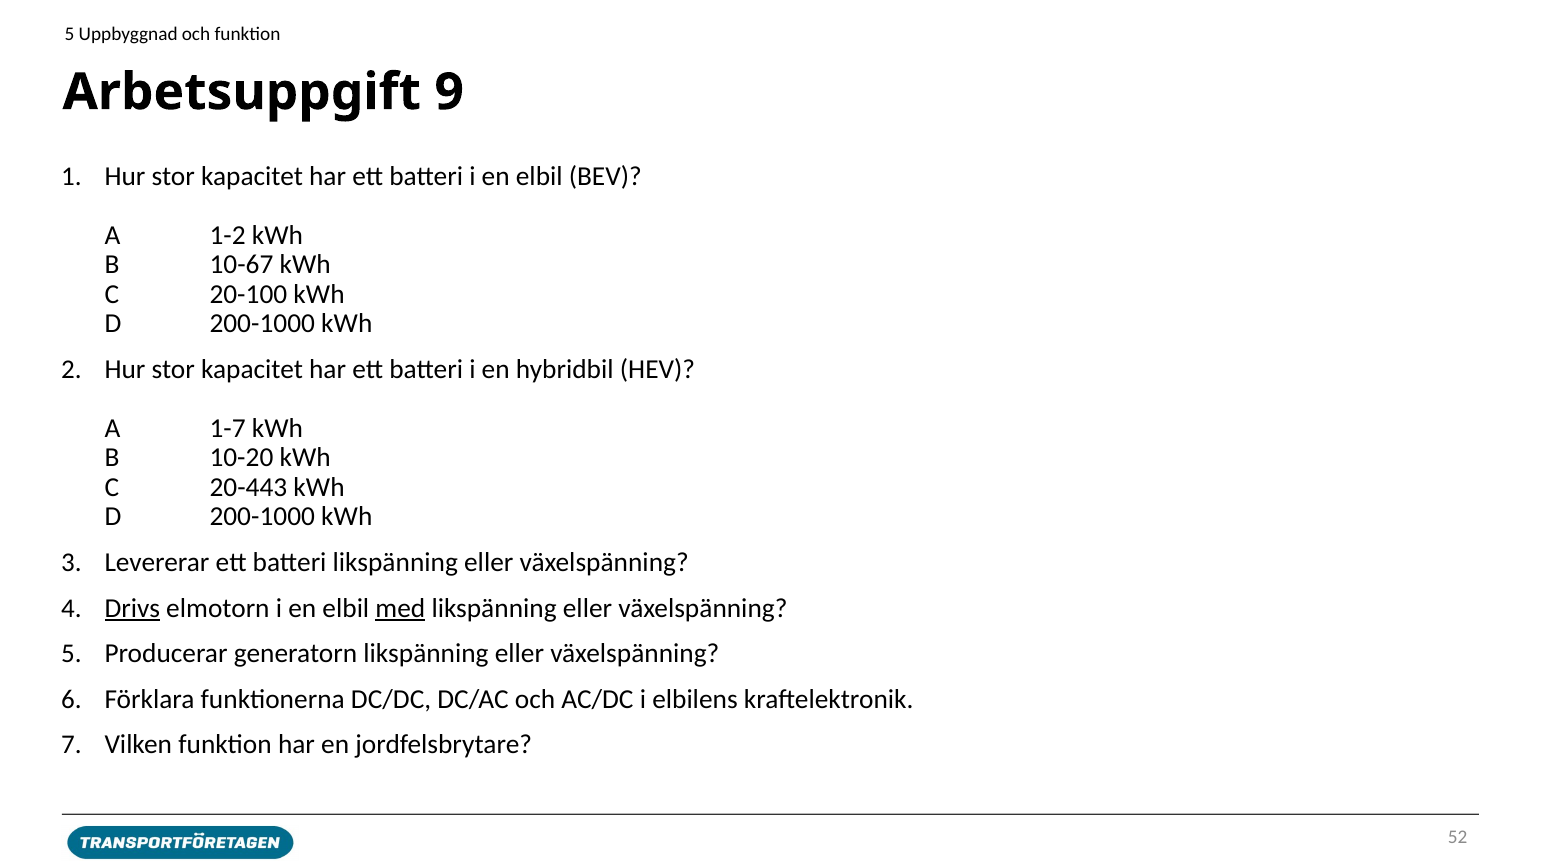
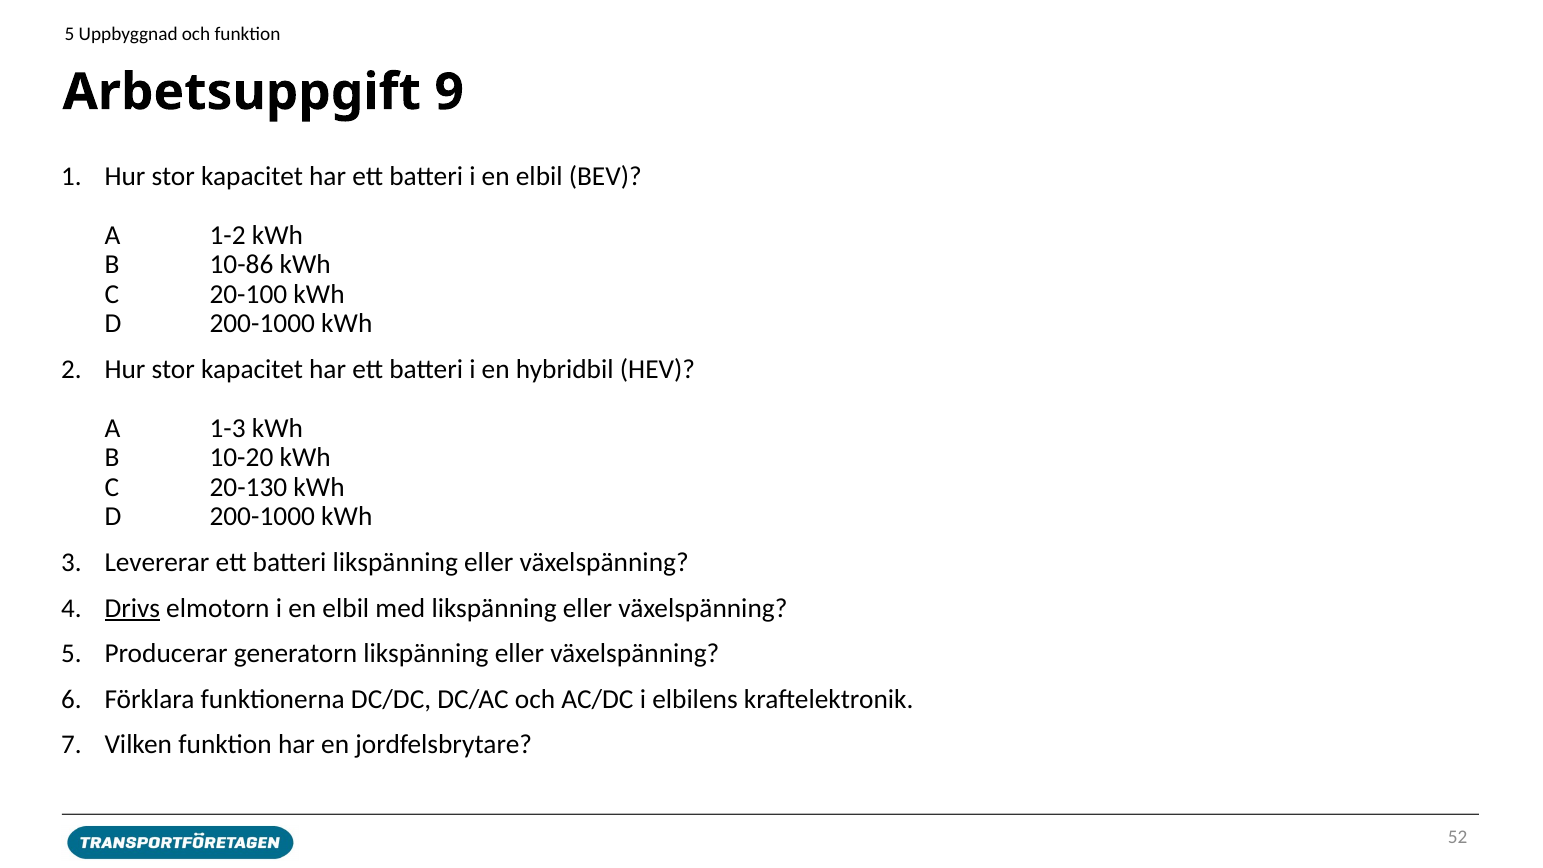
10-67: 10-67 -> 10-86 (241, 265)
1-7: 1-7 -> 1-3 (228, 428)
20-443: 20-443 -> 20-130 (248, 487)
med underline: present -> none (400, 608)
